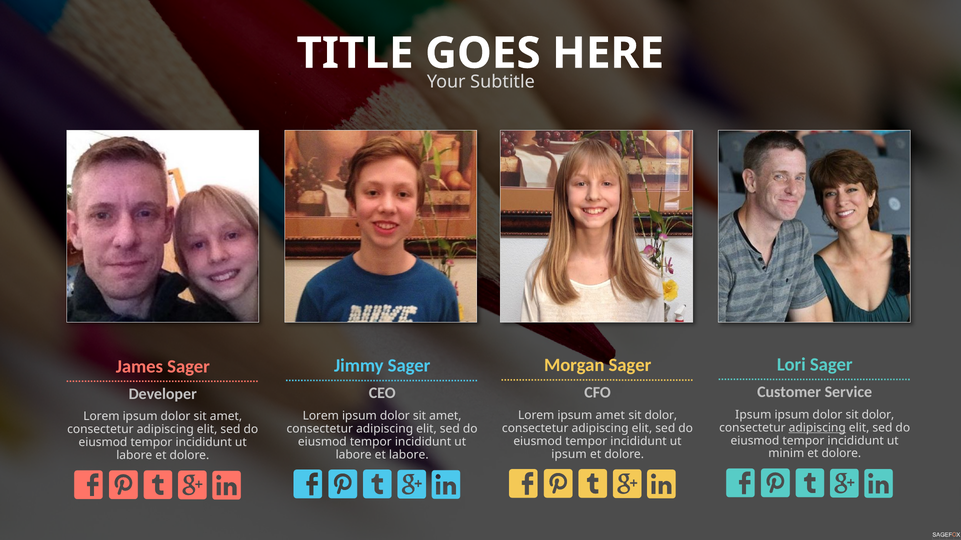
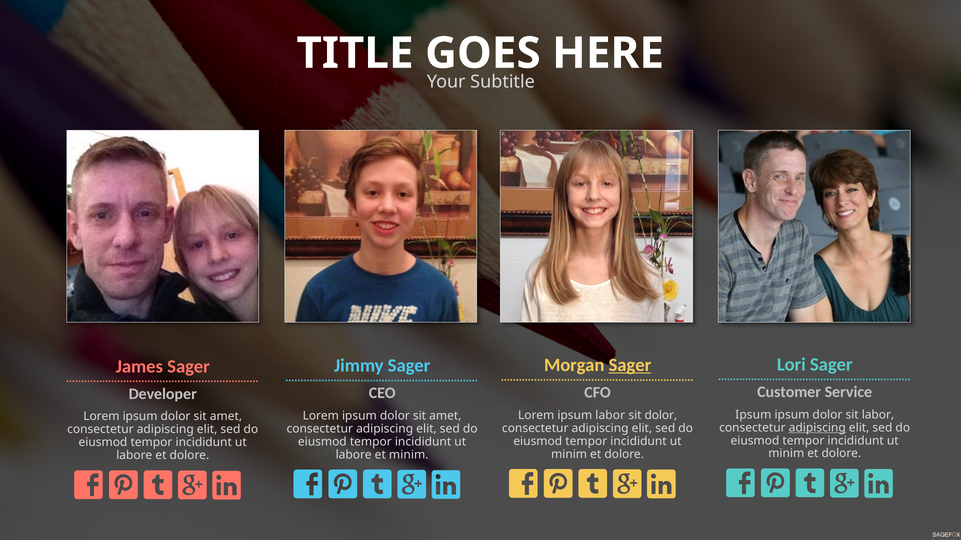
Sager underline: none -> present (630, 365)
dolor sit dolor: dolor -> labor (878, 415)
ipsum amet: amet -> labor (610, 416)
ipsum: ipsum -> minim (569, 455)
et labore: labore -> minim (409, 455)
